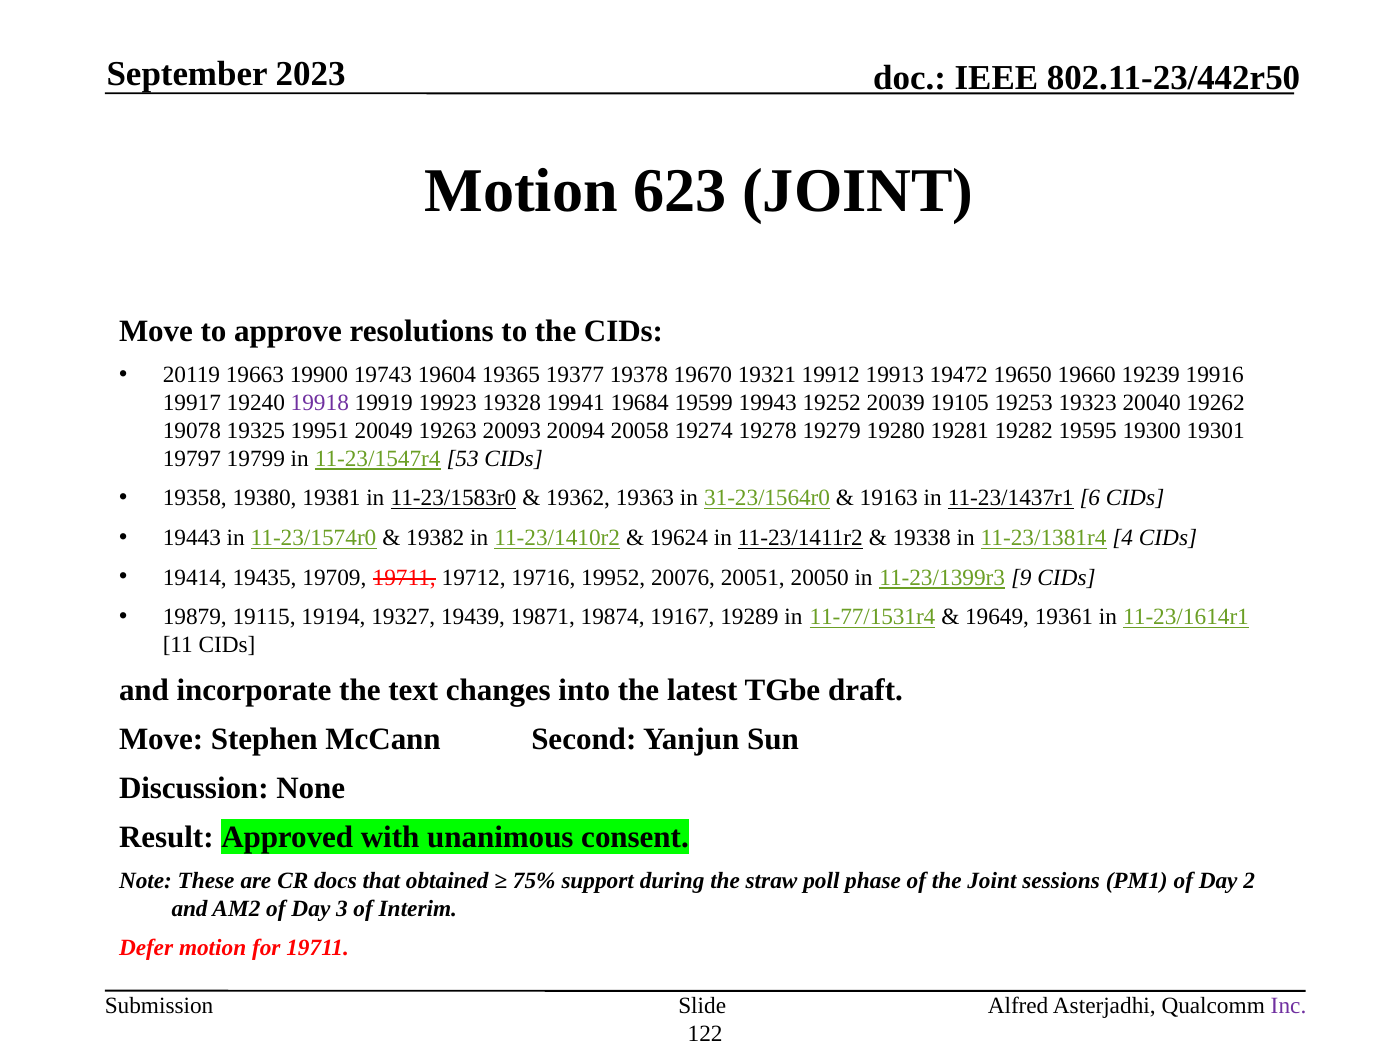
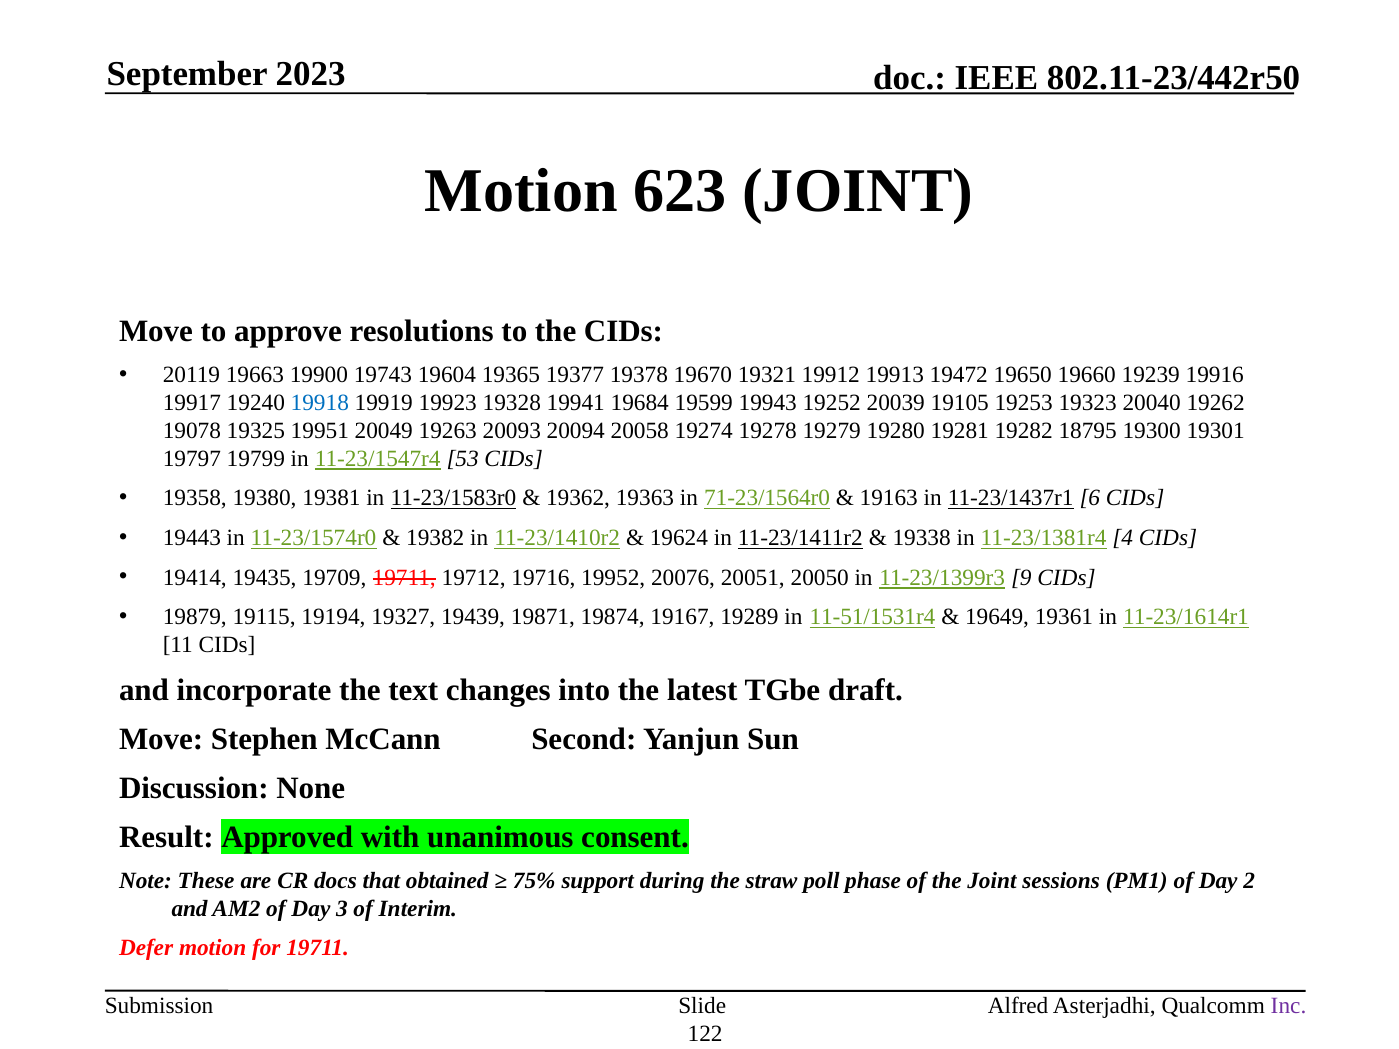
19918 colour: purple -> blue (320, 403)
19595: 19595 -> 18795 (1088, 431)
31-23/1564r0: 31-23/1564r0 -> 71-23/1564r0 (767, 498)
11-77/1531r4: 11-77/1531r4 -> 11-51/1531r4 (872, 617)
